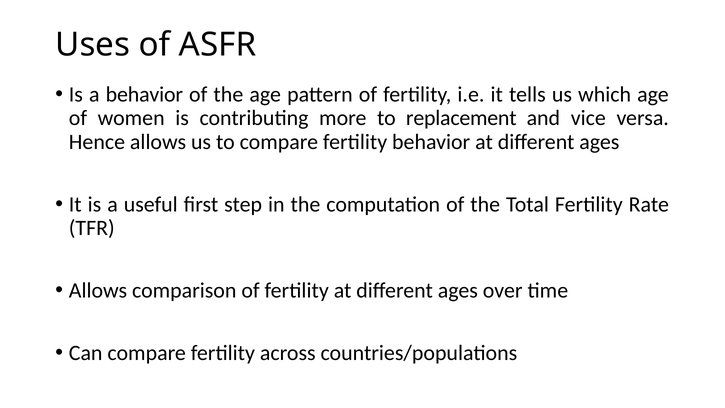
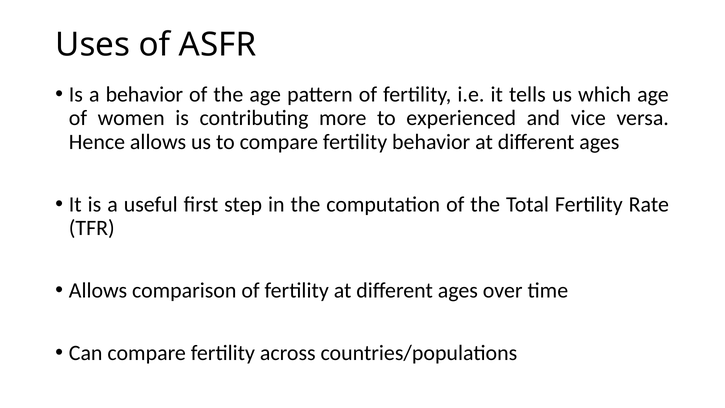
replacement: replacement -> experienced (461, 118)
